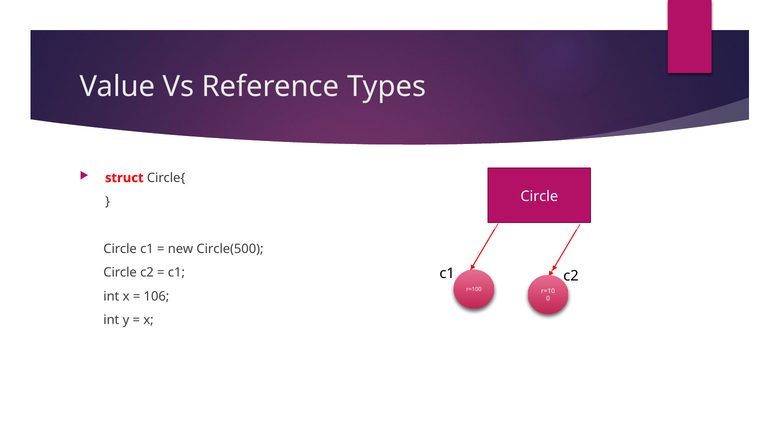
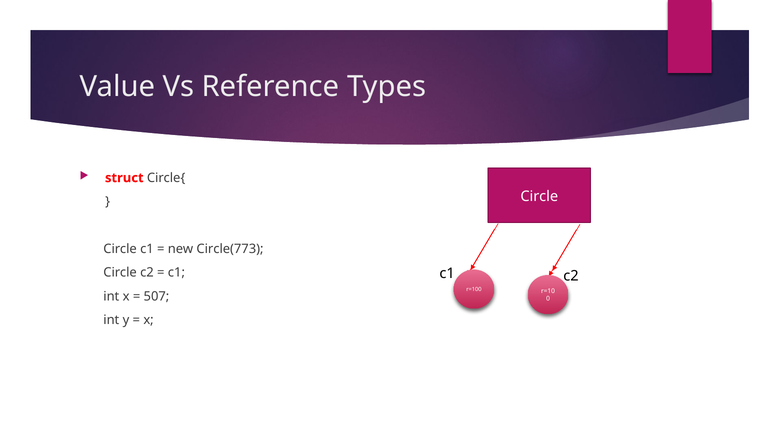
Circle(500: Circle(500 -> Circle(773 (230, 249)
106: 106 -> 507 (156, 297)
